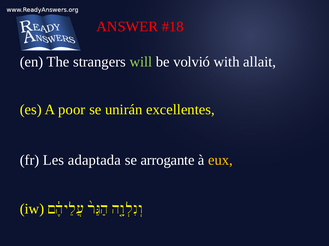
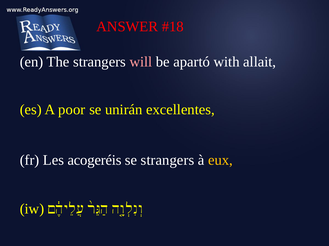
will colour: light green -> pink (141, 62)
volvió: volvió -> apartó (192, 62)
adaptada: adaptada -> acogeréis (95, 161)
se arrogante: arrogante -> strangers (167, 161)
